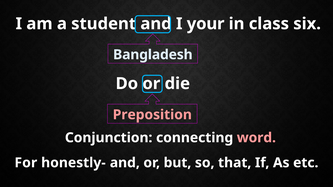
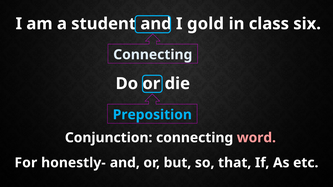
your: your -> gold (205, 24)
Bangladesh: Bangladesh -> Connecting (153, 55)
Preposition colour: pink -> light blue (152, 115)
